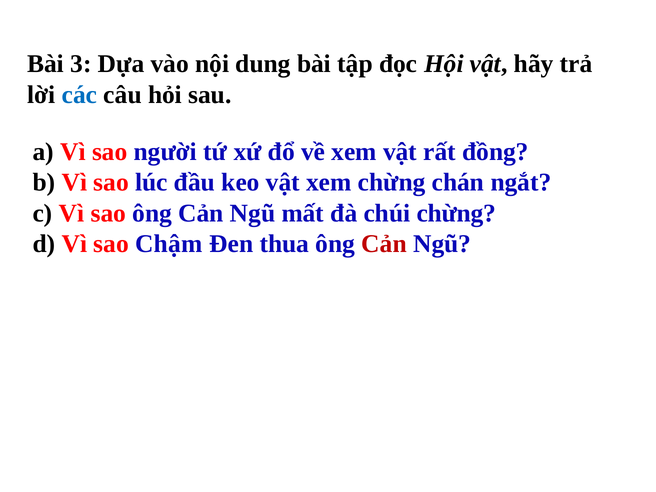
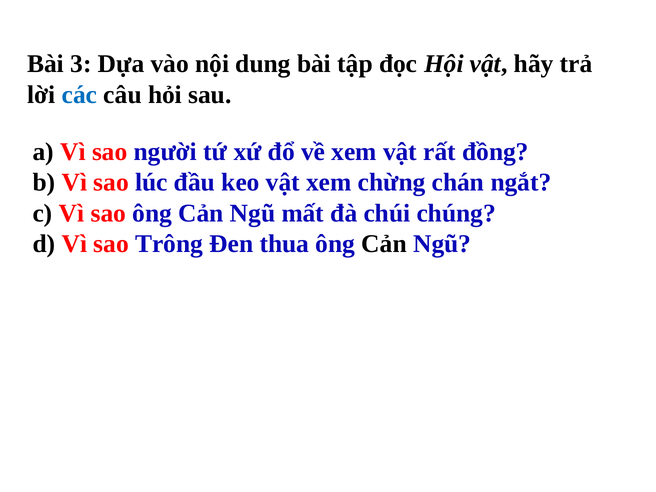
chúi chừng: chừng -> chúng (456, 213)
Chậm: Chậm -> Trông (169, 244)
Cản colour: red -> black (384, 244)
